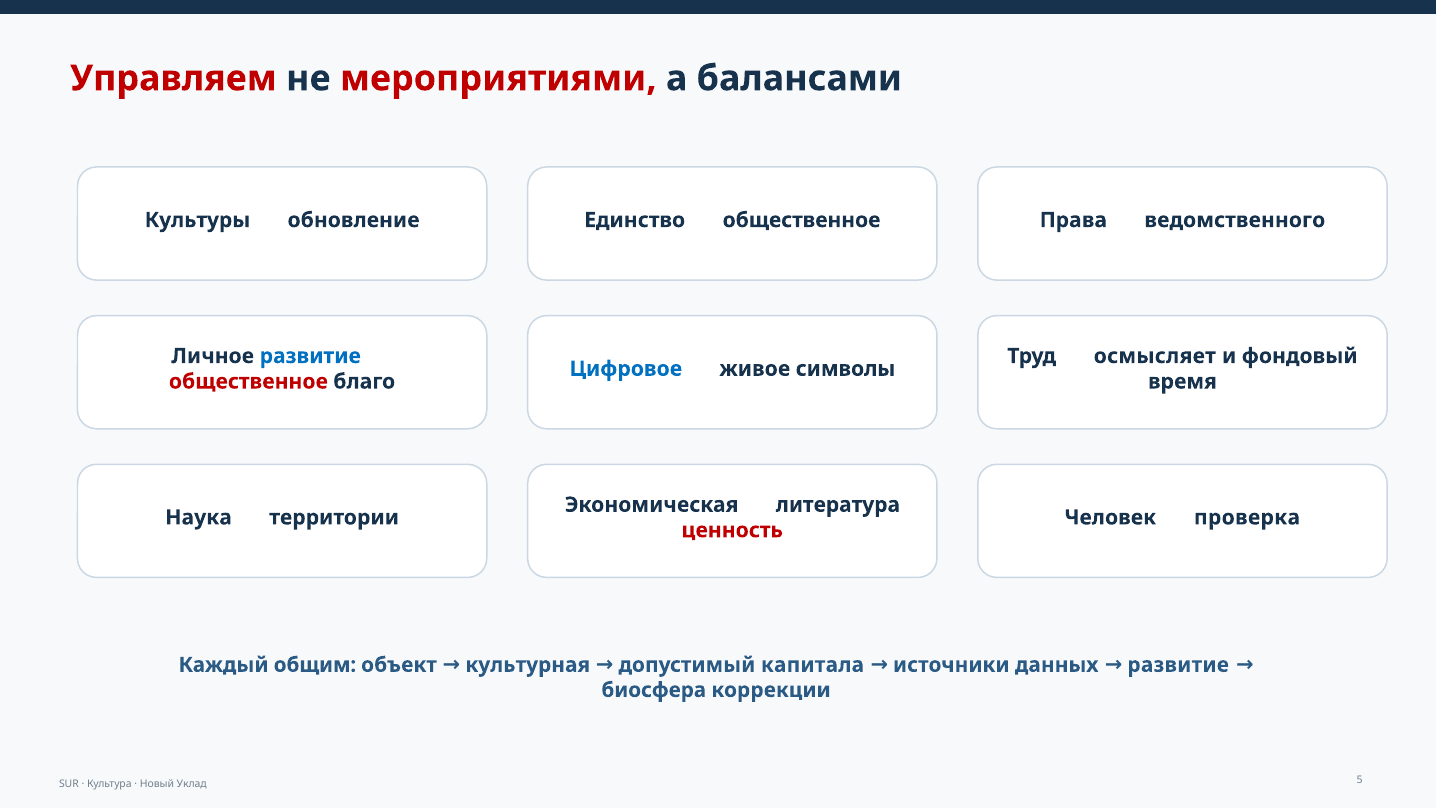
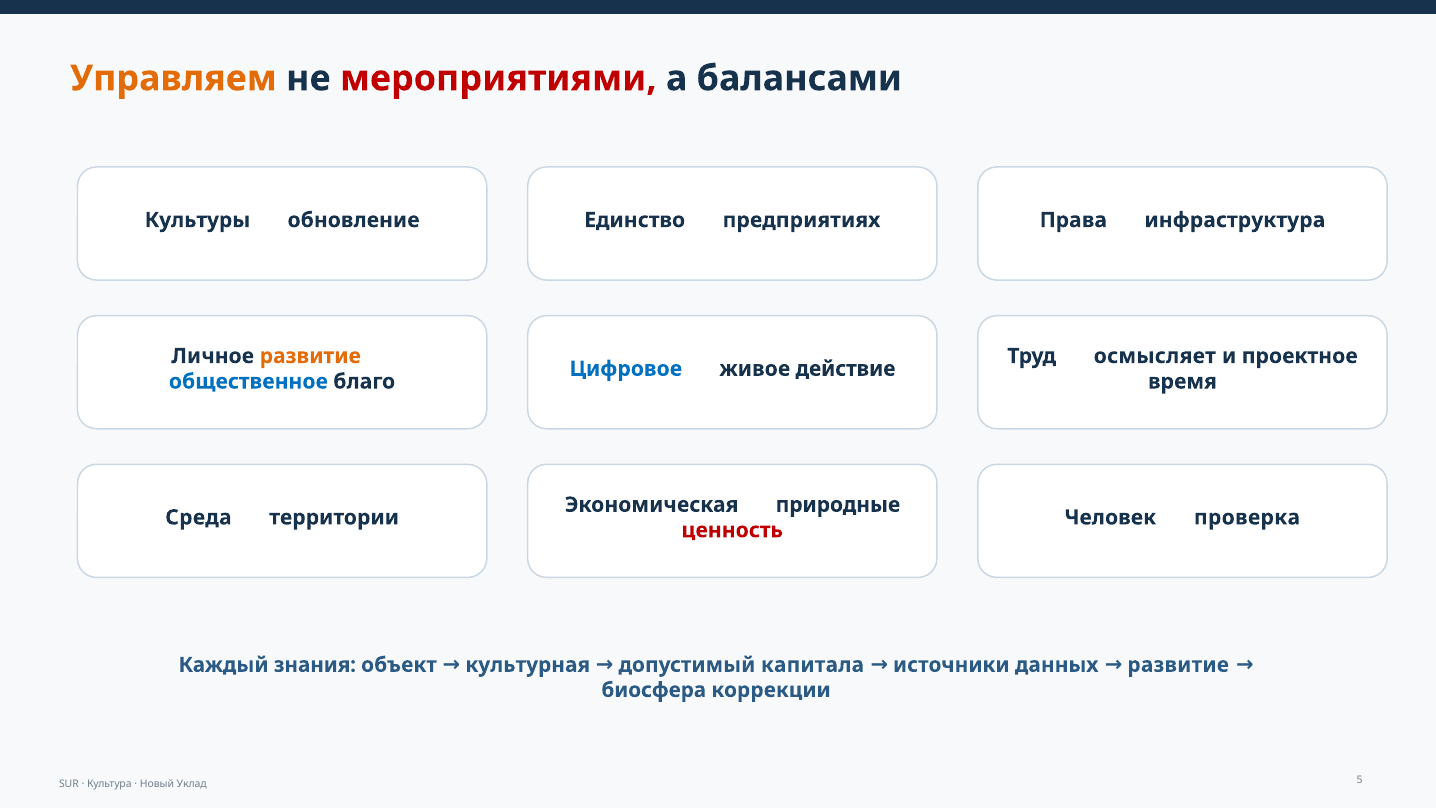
Управляем colour: red -> orange (173, 78)
Единство общественное: общественное -> предприятиях (801, 220)
ведомственного: ведомственного -> инфраструктура (1235, 220)
развитие colour: blue -> orange (310, 356)
фондовый: фондовый -> проектное (1300, 356)
символы: символы -> действие (846, 369)
общественное colour: red -> blue (248, 381)
литература: литература -> природные (838, 505)
Наука: Наука -> Среда (198, 517)
общим: общим -> знания (315, 665)
